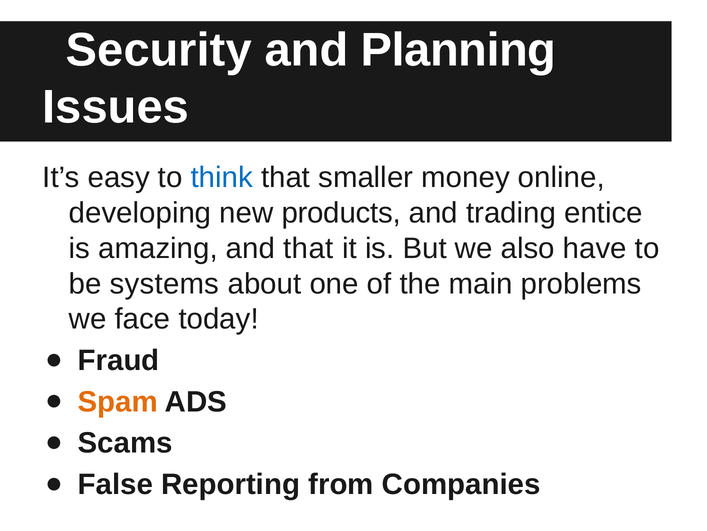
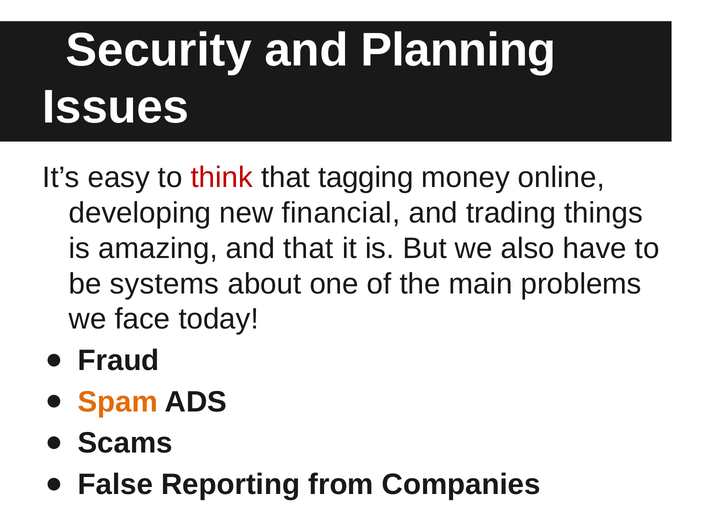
think colour: blue -> red (222, 177)
smaller: smaller -> tagging (366, 177)
products: products -> financial (341, 213)
entice: entice -> things (603, 213)
